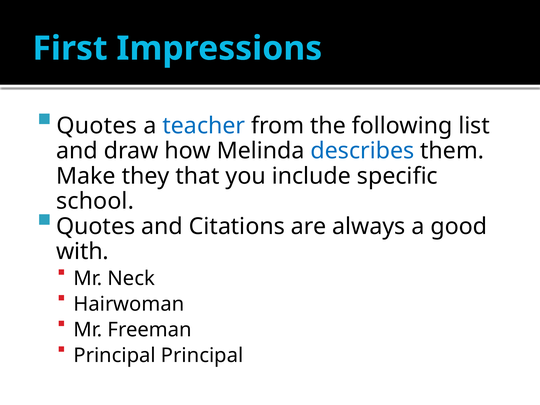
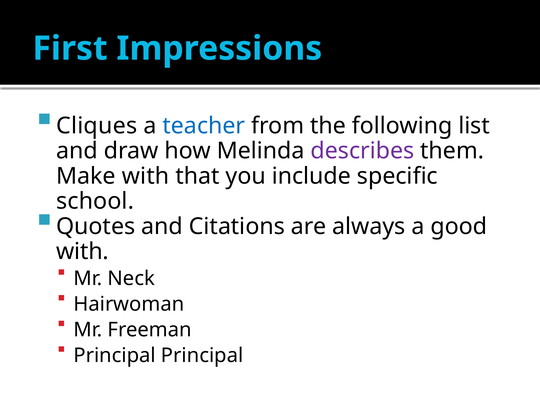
Quotes: Quotes -> Cliques (97, 126)
describes colour: blue -> purple (362, 151)
Make they: they -> with (146, 176)
